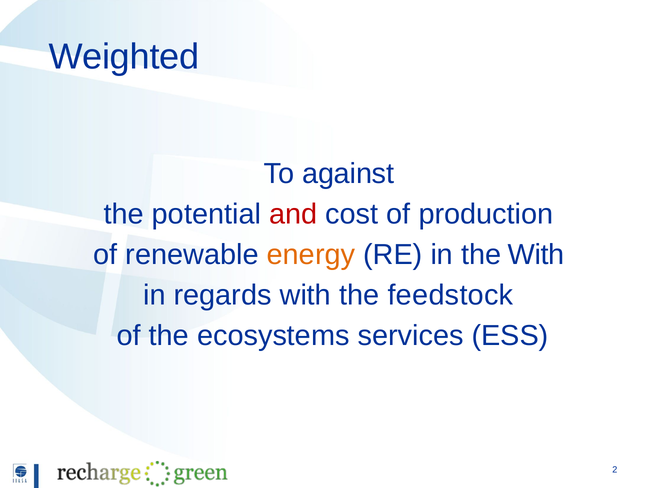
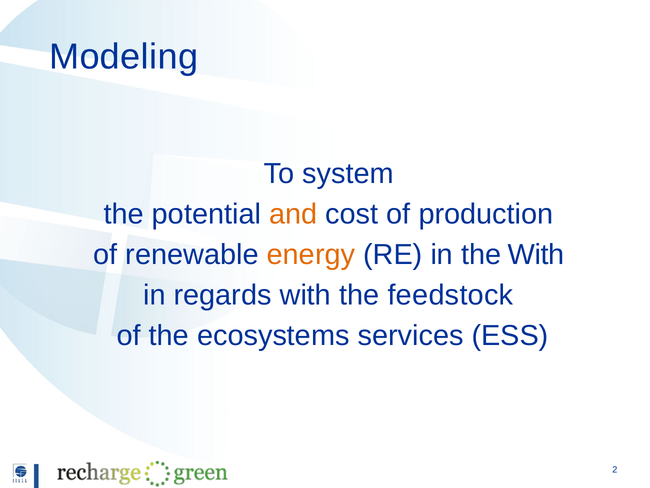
Weighted: Weighted -> Modeling (124, 57)
against: against -> system (348, 174)
and colour: red -> orange (293, 214)
